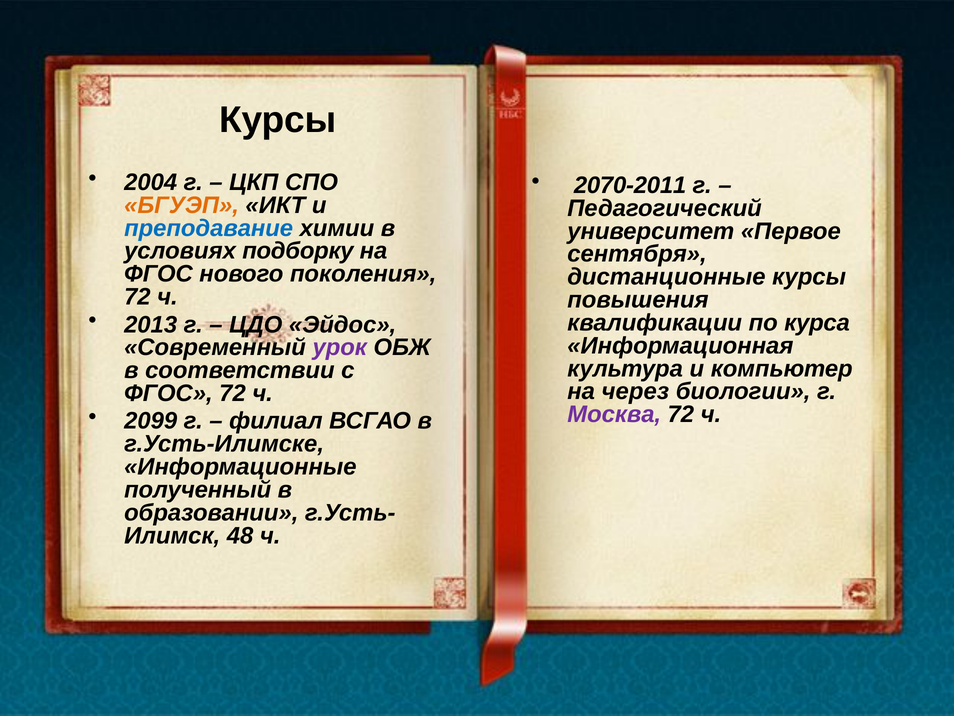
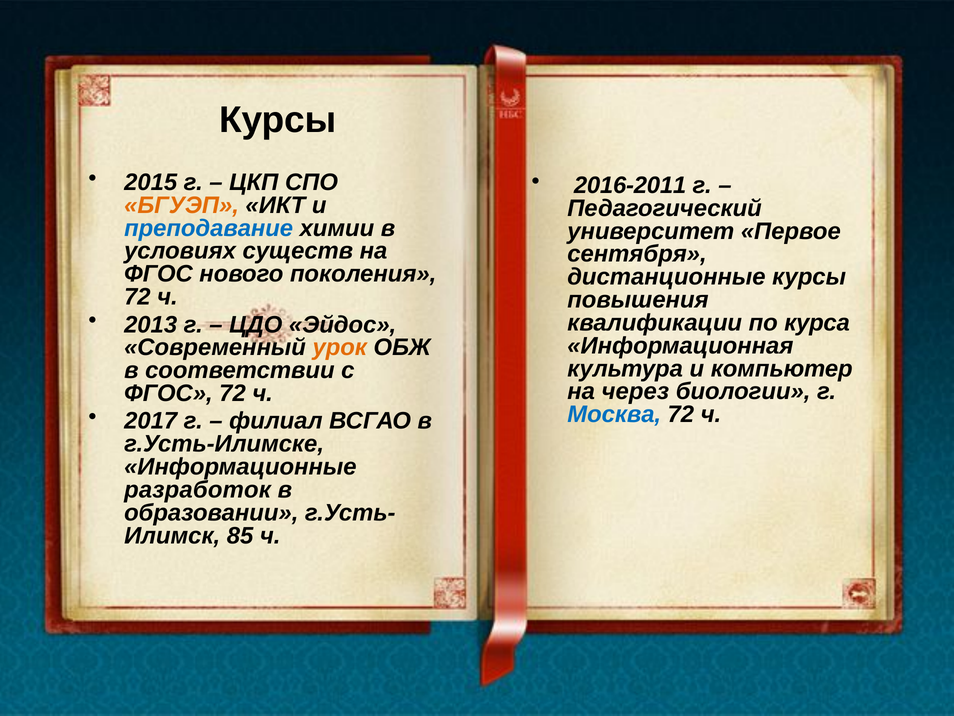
2004: 2004 -> 2015 (151, 182)
2070-2011: 2070-2011 -> 2016-2011 (630, 185)
подборку: подборку -> существ (298, 251)
урок colour: purple -> orange (340, 347)
Москва colour: purple -> blue (614, 414)
2099: 2099 -> 2017 (151, 421)
полученный: полученный -> разработок (198, 490)
48: 48 -> 85 (240, 535)
